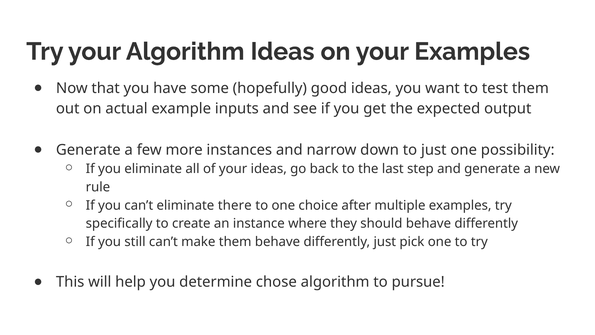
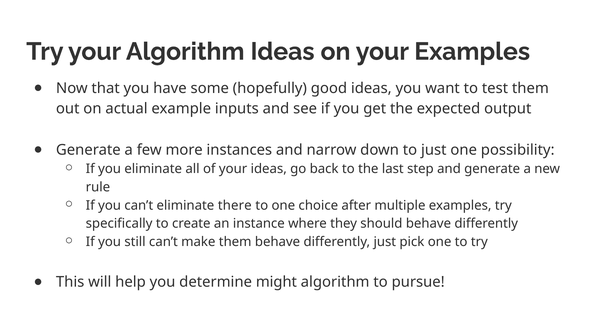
chose: chose -> might (276, 282)
